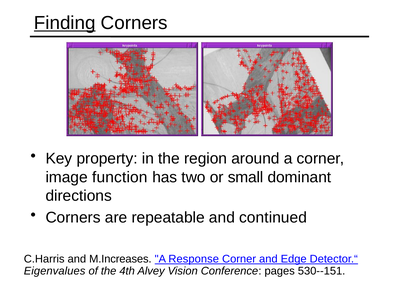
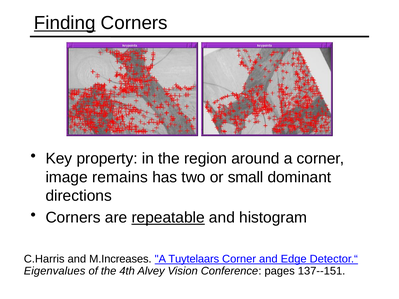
function: function -> remains (120, 177)
repeatable underline: none -> present (168, 218)
continued: continued -> histogram (273, 218)
Response: Response -> Tuytelaars (194, 259)
530--151: 530--151 -> 137--151 (322, 271)
